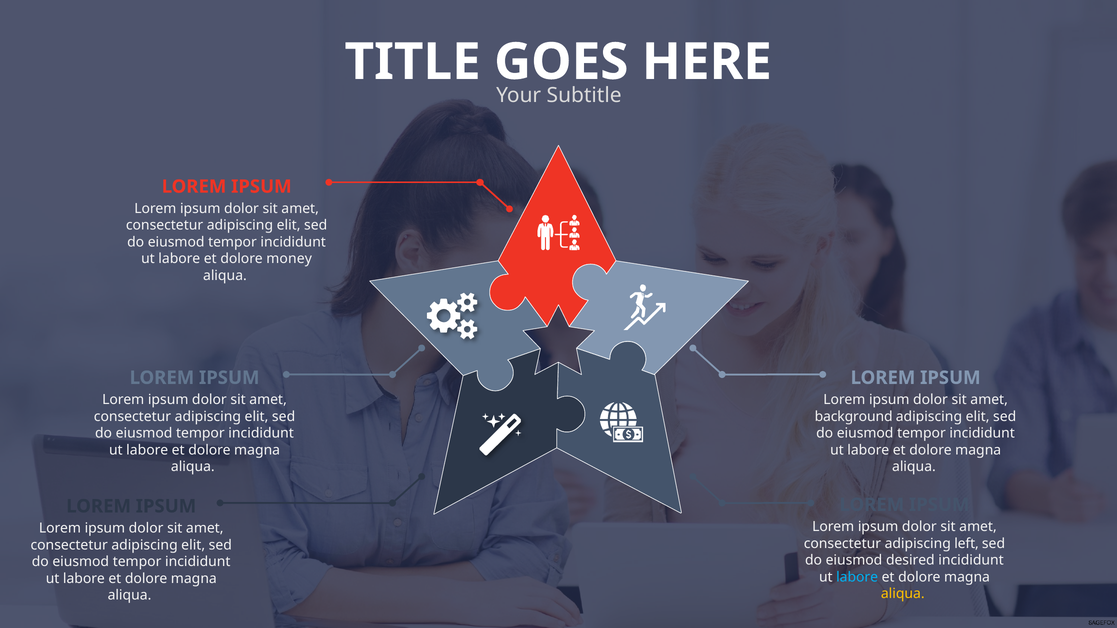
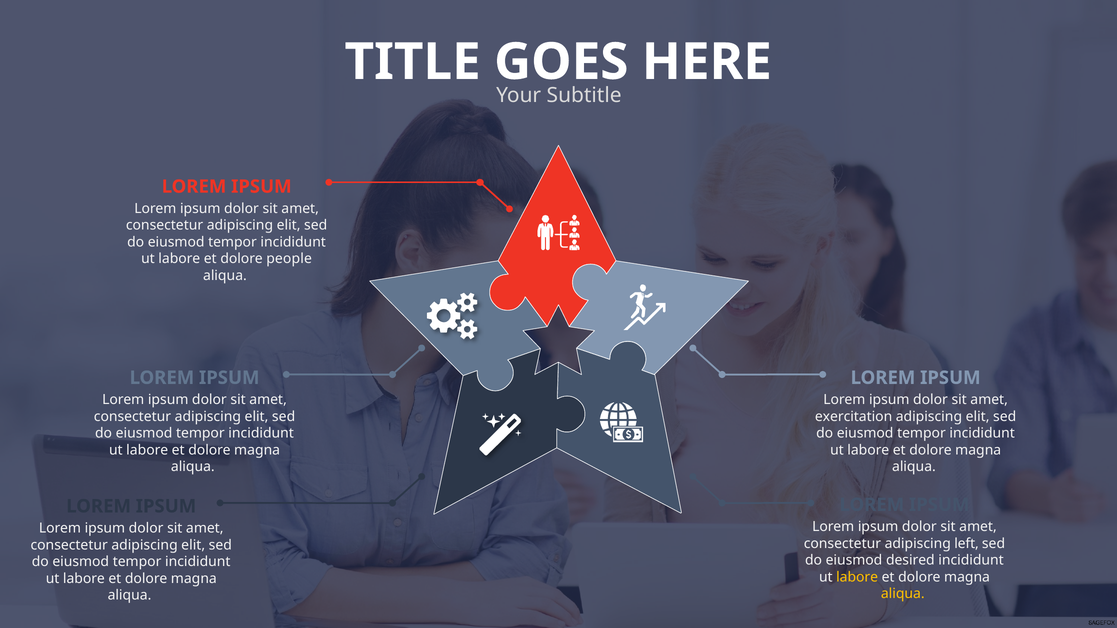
money: money -> people (289, 259)
background: background -> exercitation (854, 417)
labore colour: light blue -> yellow (857, 577)
